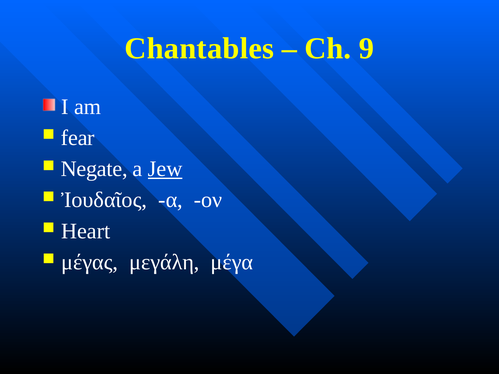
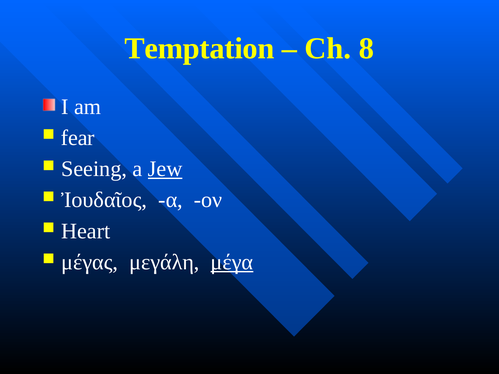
Chantables: Chantables -> Temptation (200, 48)
9: 9 -> 8 (366, 48)
Negate: Negate -> Seeing (94, 169)
μέγα underline: none -> present (232, 262)
